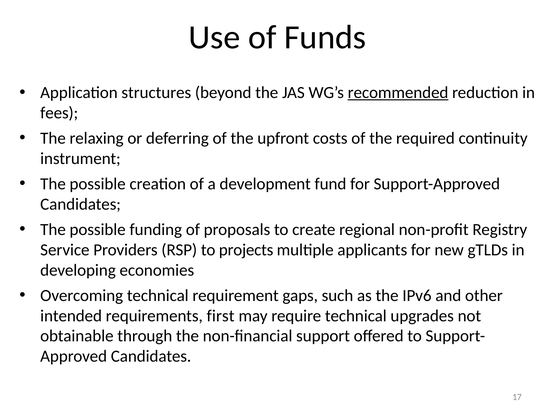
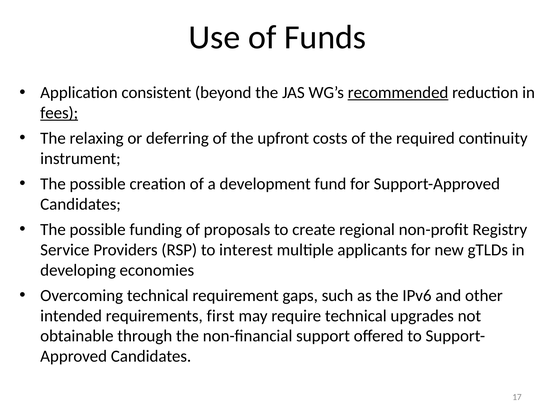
structures: structures -> consistent (156, 93)
fees underline: none -> present (59, 113)
projects: projects -> interest (246, 250)
